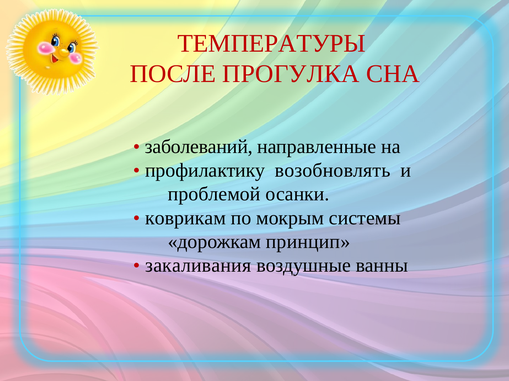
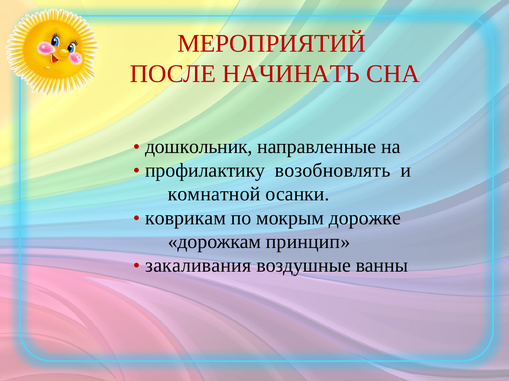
ТЕМПЕРАТУРЫ: ТЕМПЕРАТУРЫ -> МЕРОПРИЯТИЙ (272, 43)
ПРОГУЛКА: ПРОГУЛКА -> НАЧИНАТЬ (291, 74)
заболеваний: заболеваний -> дошкольник (199, 147)
проблемой: проблемой -> комнатной (214, 195)
системы: системы -> дорожке (365, 218)
